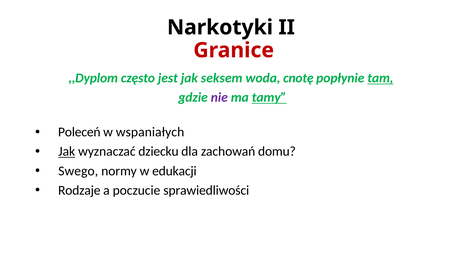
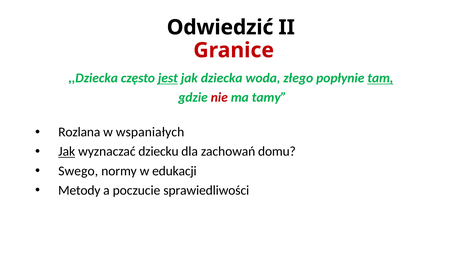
Narkotyki: Narkotyki -> Odwiedzić (220, 27)
,,Dyplom: ,,Dyplom -> ,,Dziecka (93, 78)
jest underline: none -> present (168, 78)
seksem: seksem -> dziecka (222, 78)
cnotę: cnotę -> złego (298, 78)
nie colour: purple -> red (219, 97)
tamy underline: present -> none (269, 97)
Poleceń: Poleceń -> Rozlana (79, 132)
Rodzaje: Rodzaje -> Metody (79, 190)
